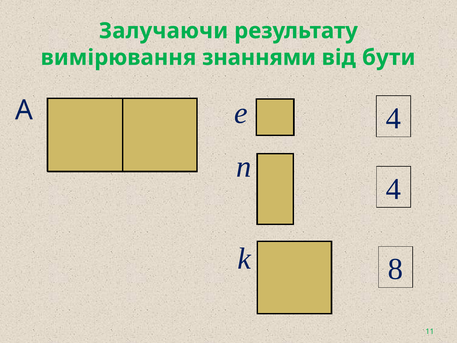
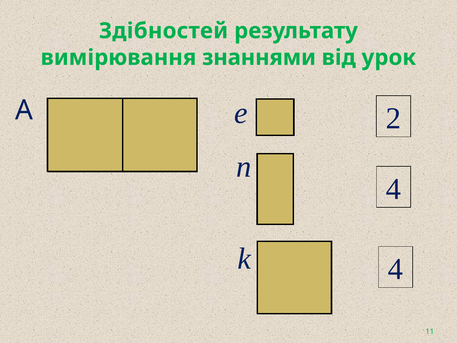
Залучаючи: Залучаючи -> Здібностей (164, 31)
бути: бути -> урок (389, 58)
e 4: 4 -> 2 (394, 118)
k 8: 8 -> 4 (396, 269)
